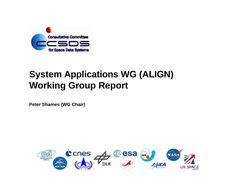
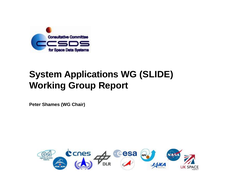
ALIGN: ALIGN -> SLIDE (156, 74)
